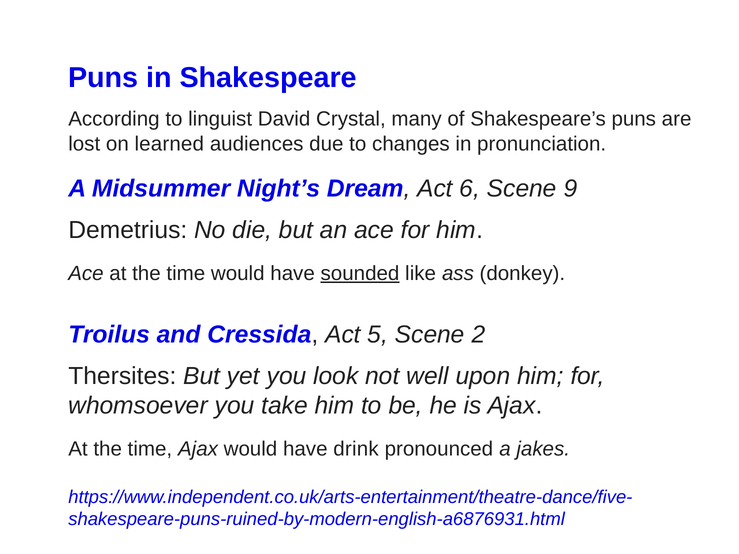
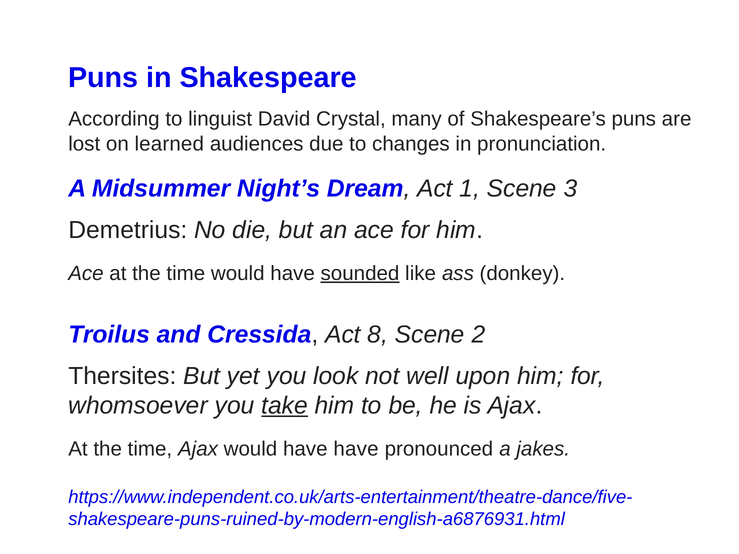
6: 6 -> 1 (470, 188)
9: 9 -> 3 (570, 188)
5: 5 -> 8 (378, 335)
take underline: none -> present (285, 406)
have drink: drink -> have (356, 449)
